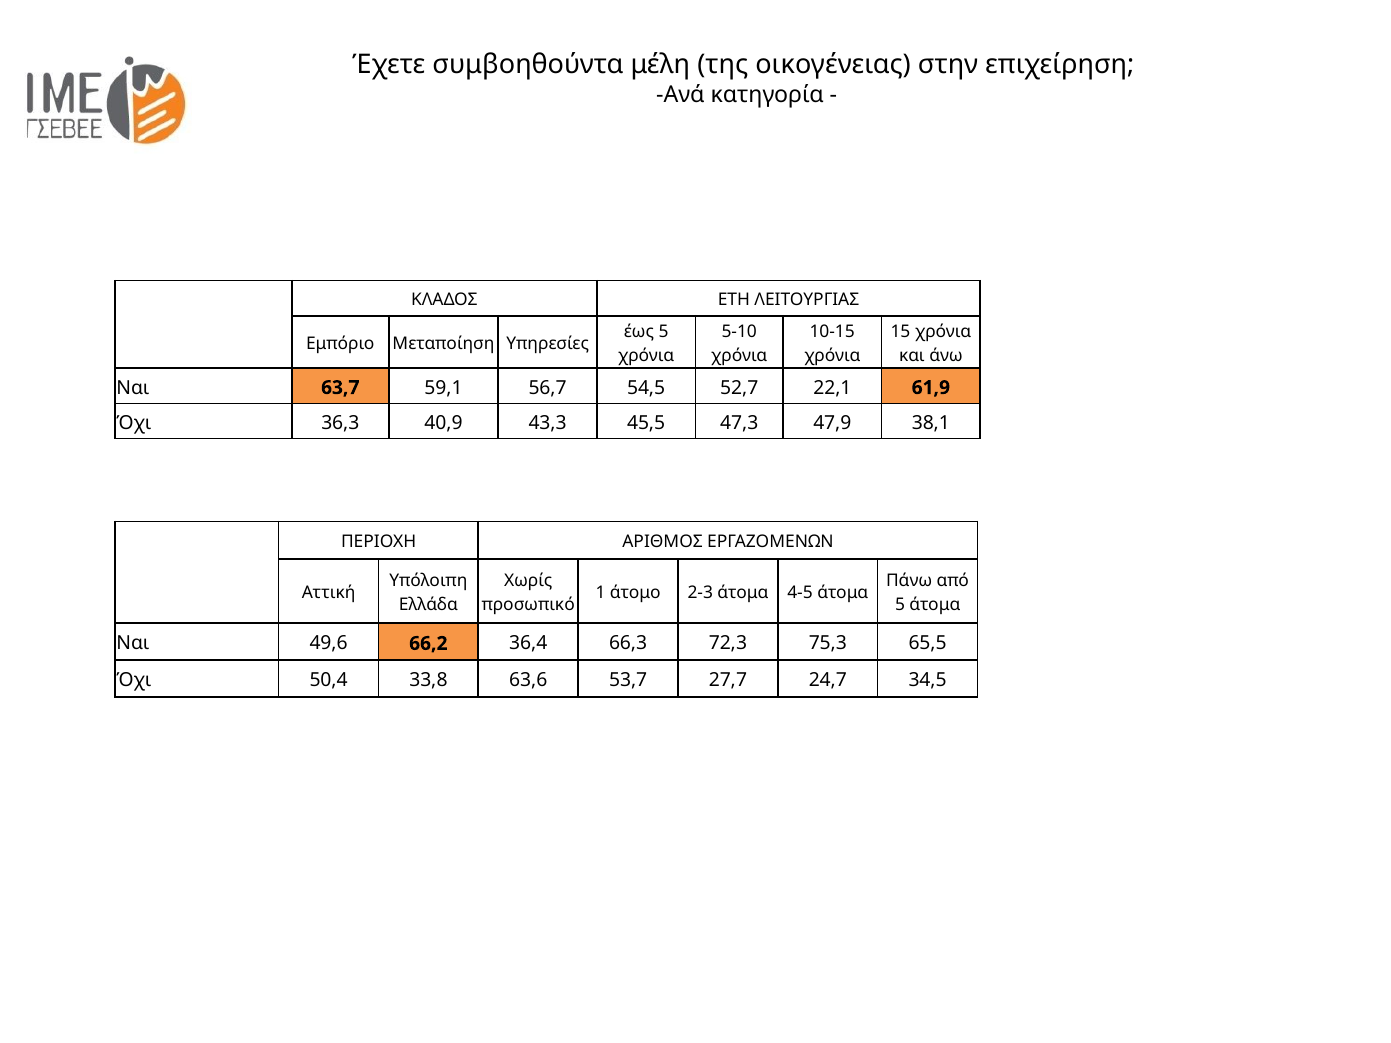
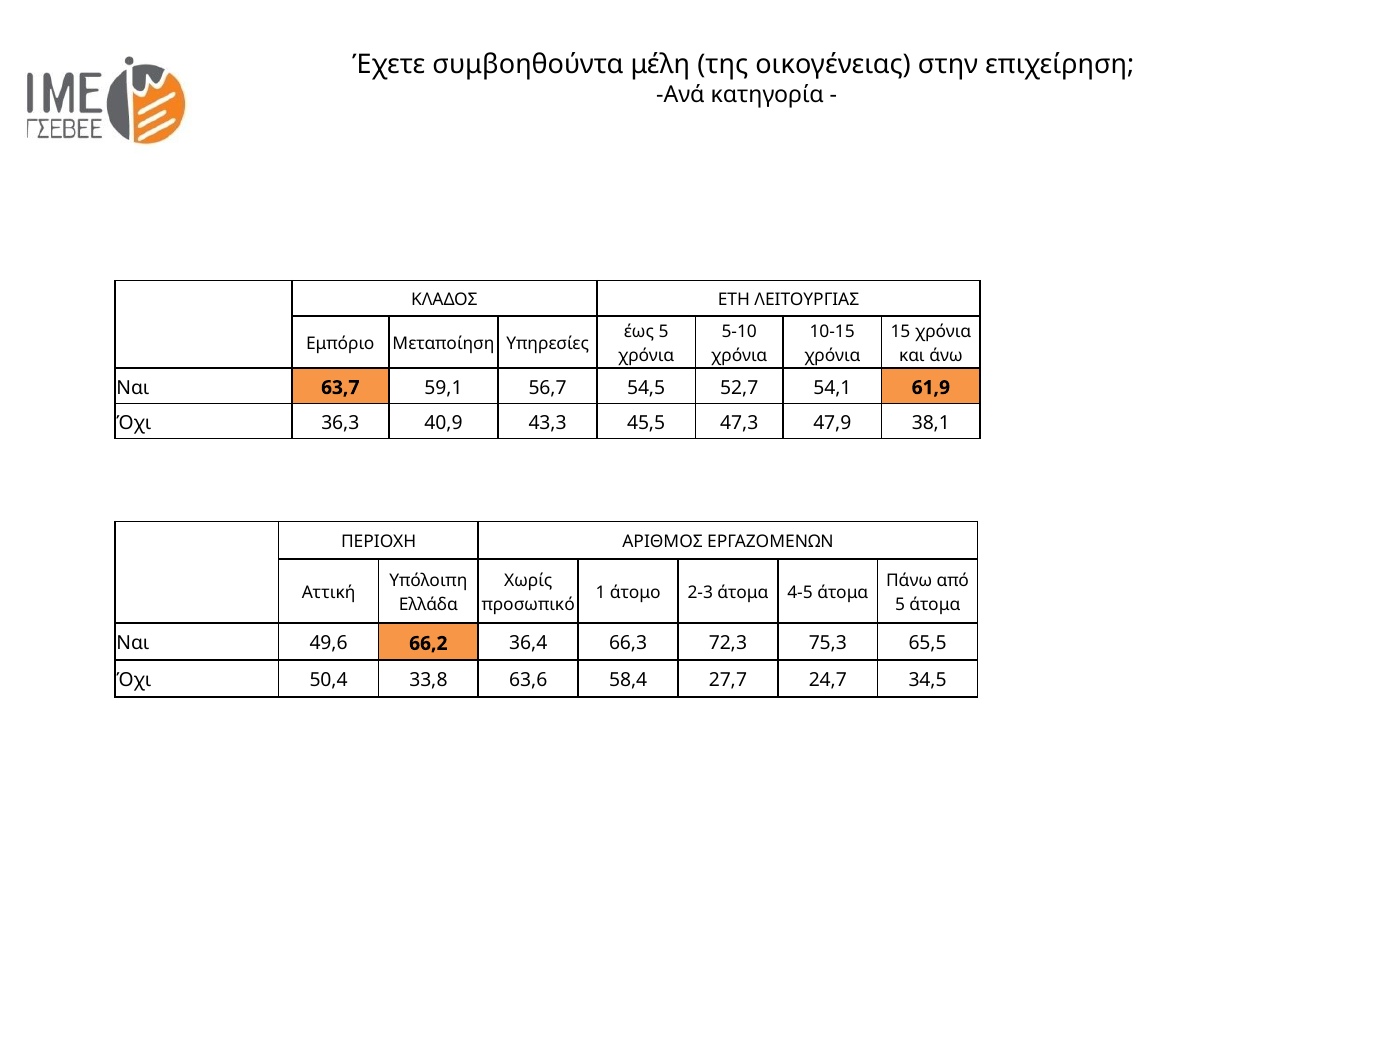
22,1: 22,1 -> 54,1 (832, 388)
53,7: 53,7 -> 58,4 (628, 680)
